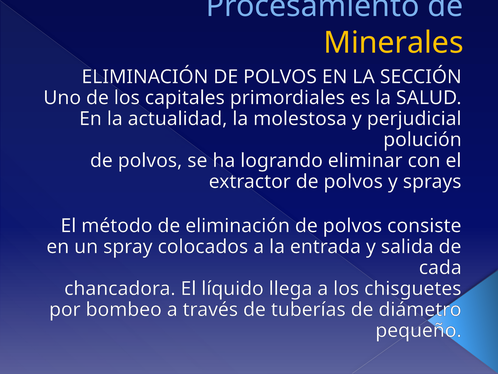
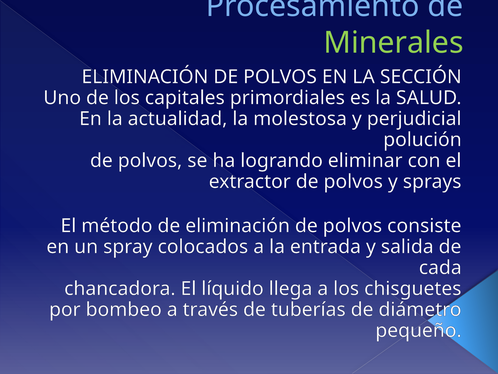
Minerales colour: yellow -> light green (394, 43)
